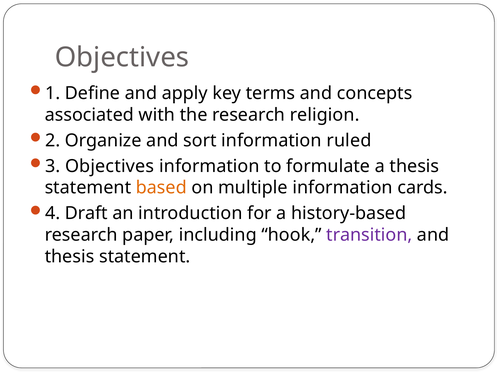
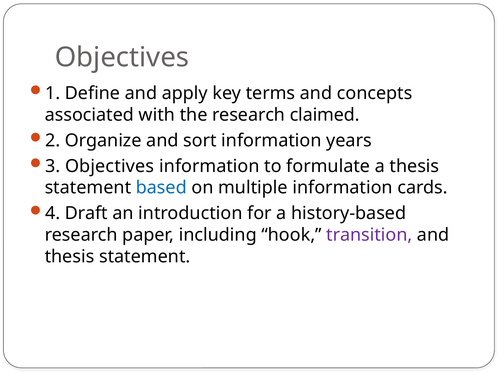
religion: religion -> claimed (325, 115)
ruled: ruled -> years (349, 141)
based colour: orange -> blue (161, 188)
